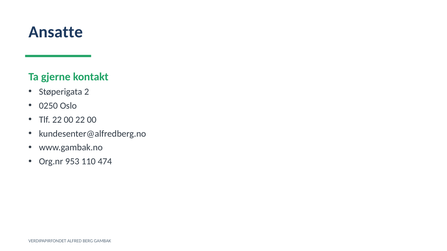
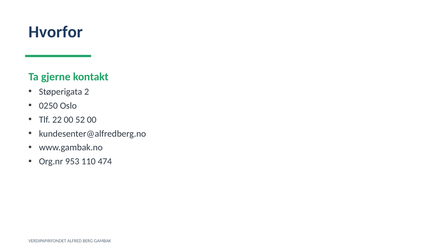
Ansatte: Ansatte -> Hvorfor (56, 32)
00 22: 22 -> 52 (80, 120)
